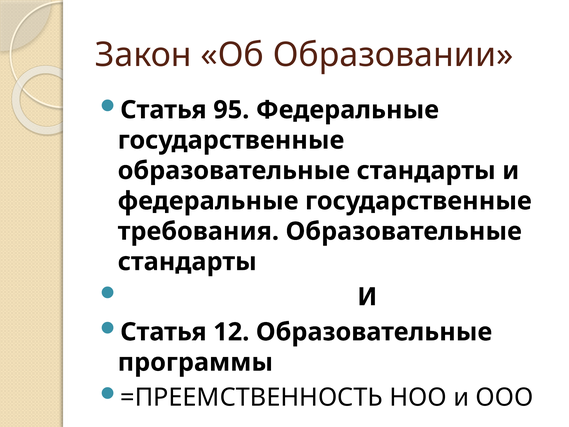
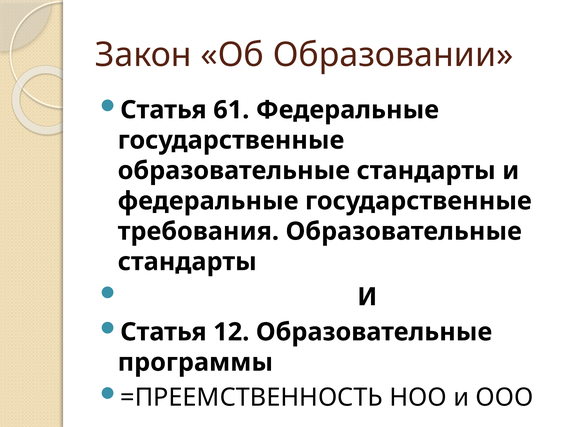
95: 95 -> 61 (231, 110)
